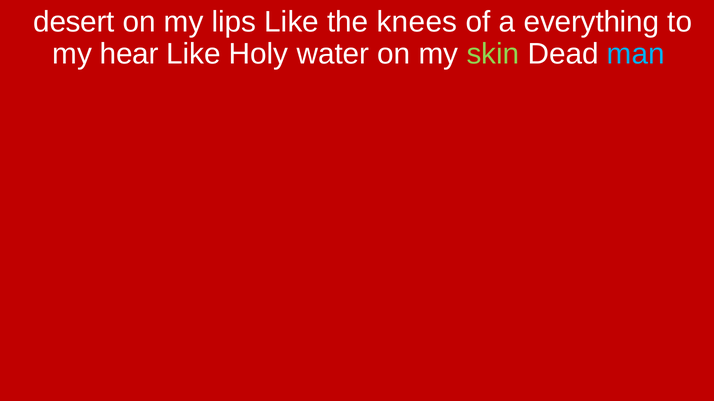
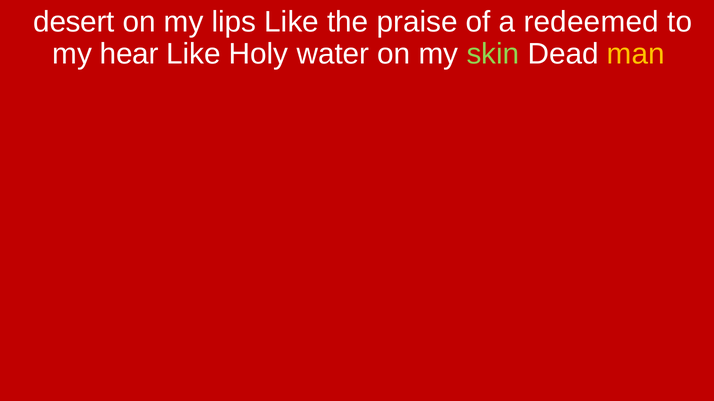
knees: knees -> praise (417, 22)
everything: everything -> redeemed (591, 22)
man colour: light blue -> yellow (636, 54)
